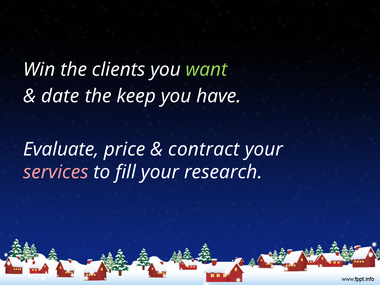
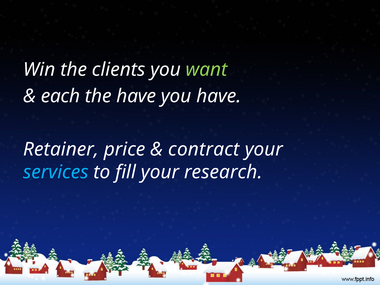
date: date -> each (60, 96)
the keep: keep -> have (136, 96)
Evaluate: Evaluate -> Retainer (61, 149)
services colour: pink -> light blue (56, 172)
